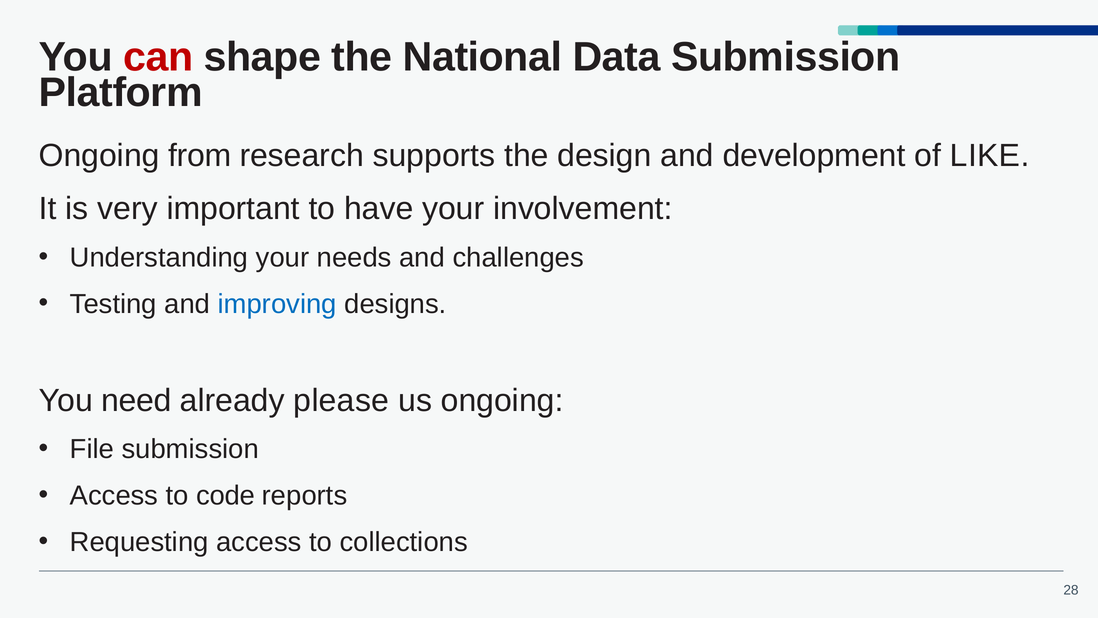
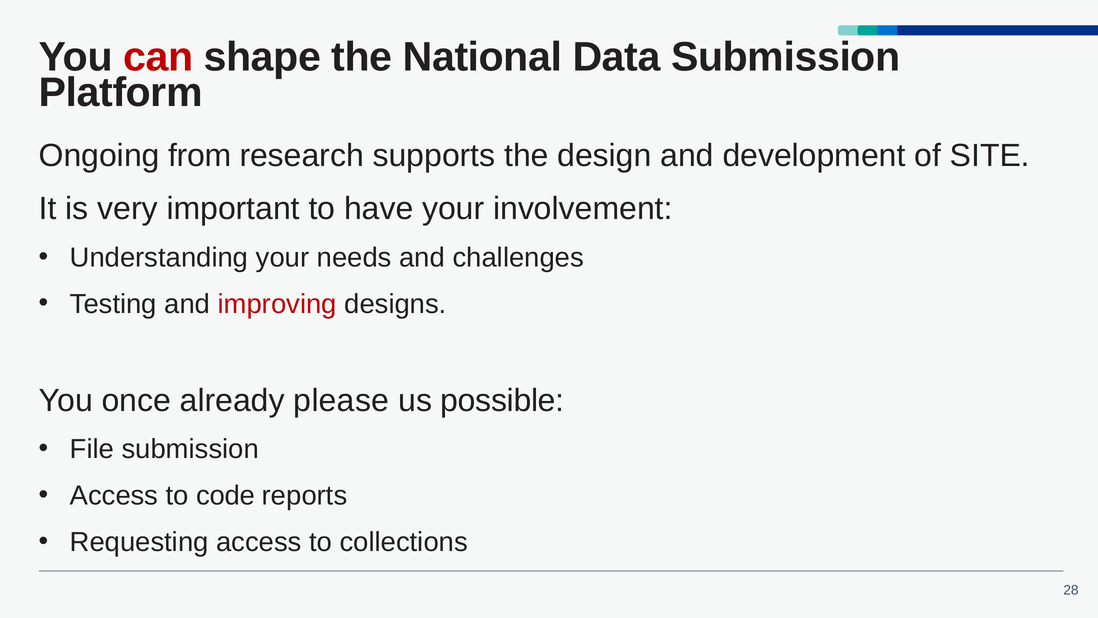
LIKE: LIKE -> SITE (990, 156)
improving colour: blue -> red (277, 304)
need: need -> once (136, 400)
us ongoing: ongoing -> possible (502, 400)
